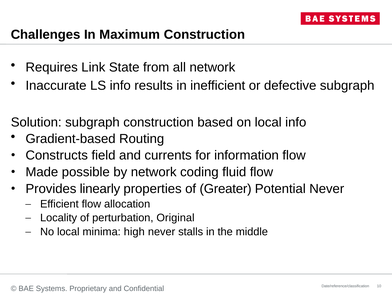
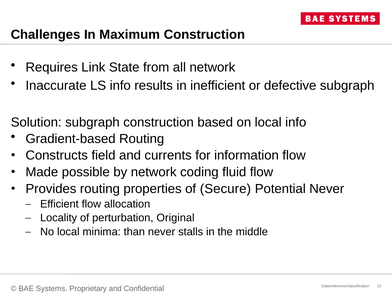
Provides linearly: linearly -> routing (100, 189)
Greater: Greater -> Secure (225, 189)
high: high -> than (134, 232)
